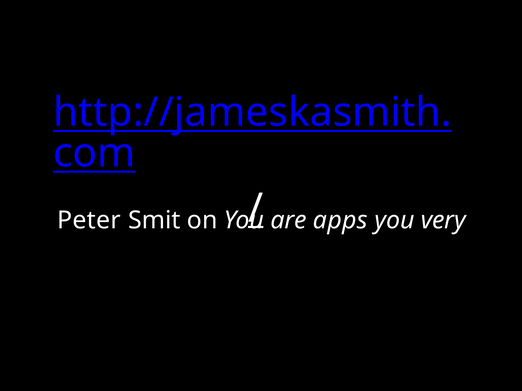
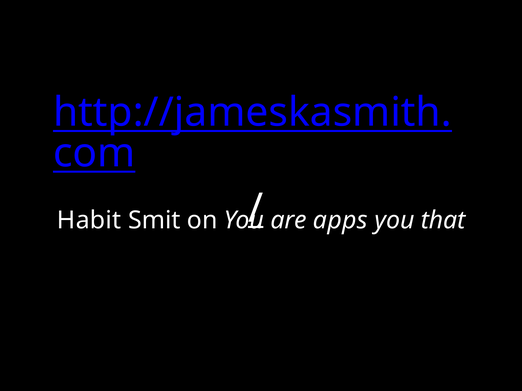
Peter: Peter -> Habit (89, 221)
very: very -> that (443, 221)
